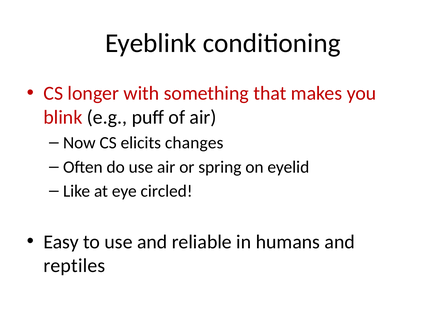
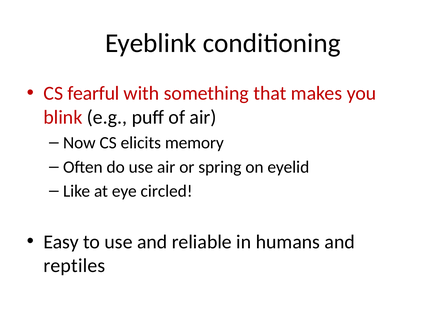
longer: longer -> fearful (93, 94)
changes: changes -> memory (194, 143)
